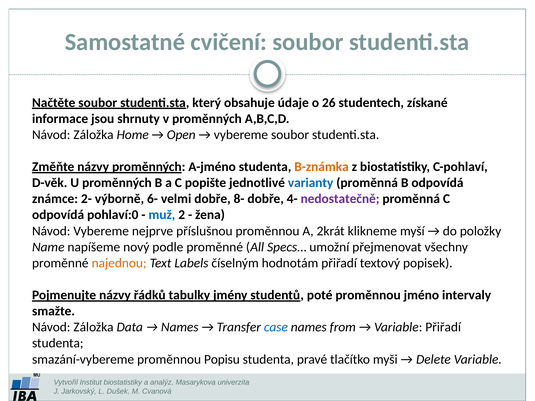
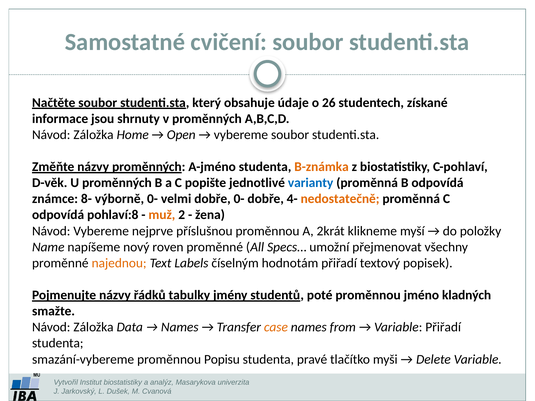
2-: 2- -> 8- (86, 199)
výborně 6-: 6- -> 0- (152, 199)
dobře 8-: 8- -> 0- (239, 199)
nedostatečně colour: purple -> orange (340, 199)
pohlaví:0: pohlaví:0 -> pohlaví:8 (113, 215)
muž colour: blue -> orange (162, 215)
podle: podle -> roven (168, 247)
intervaly: intervaly -> kladných (467, 295)
case colour: blue -> orange (276, 327)
